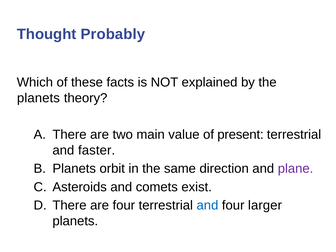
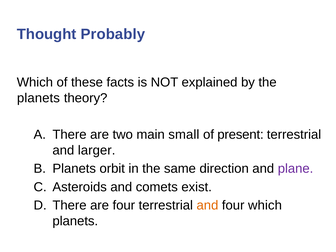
value: value -> small (184, 135)
faster: faster -> larger (97, 150)
and colour: blue -> orange (207, 205)
four larger: larger -> which (265, 205)
